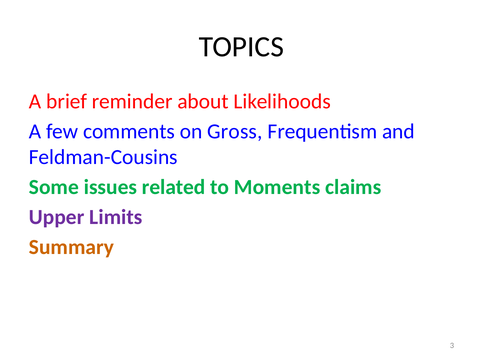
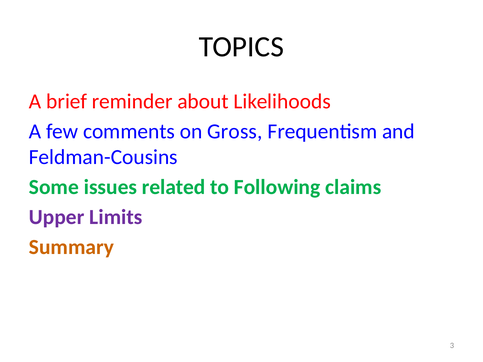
Moments: Moments -> Following (277, 187)
